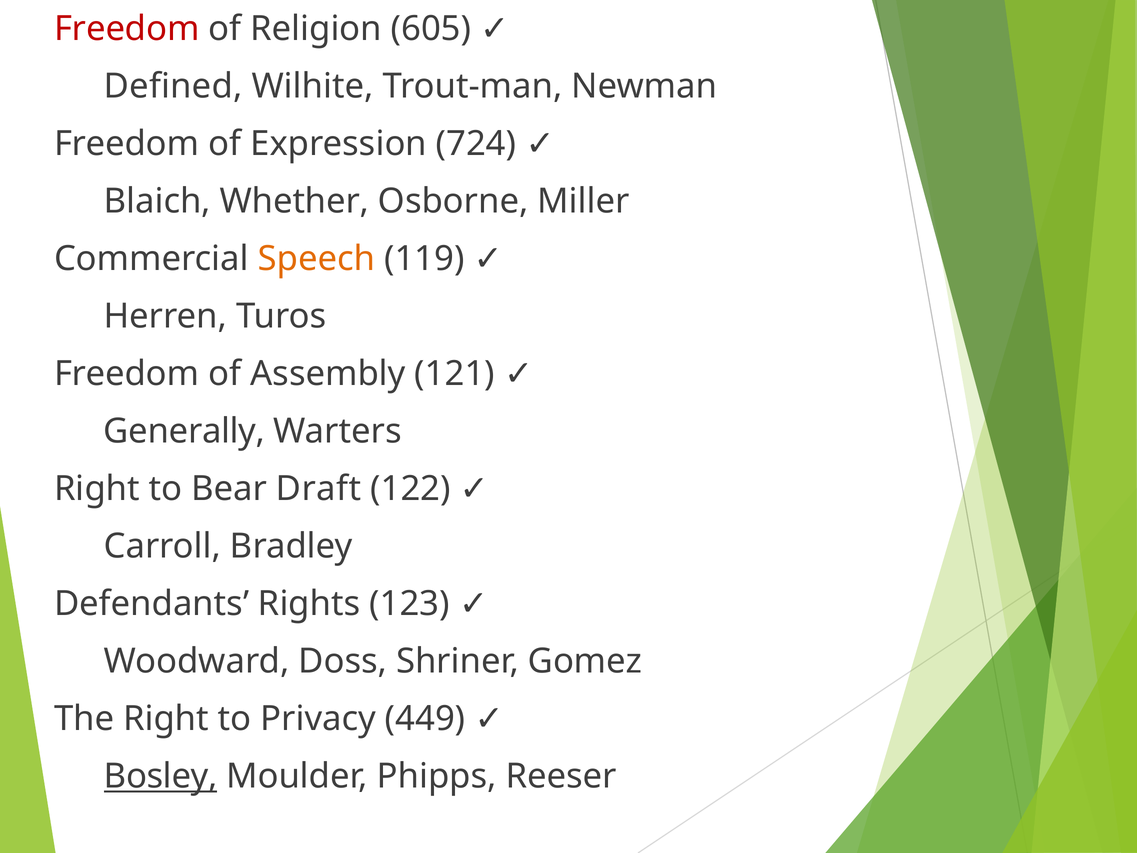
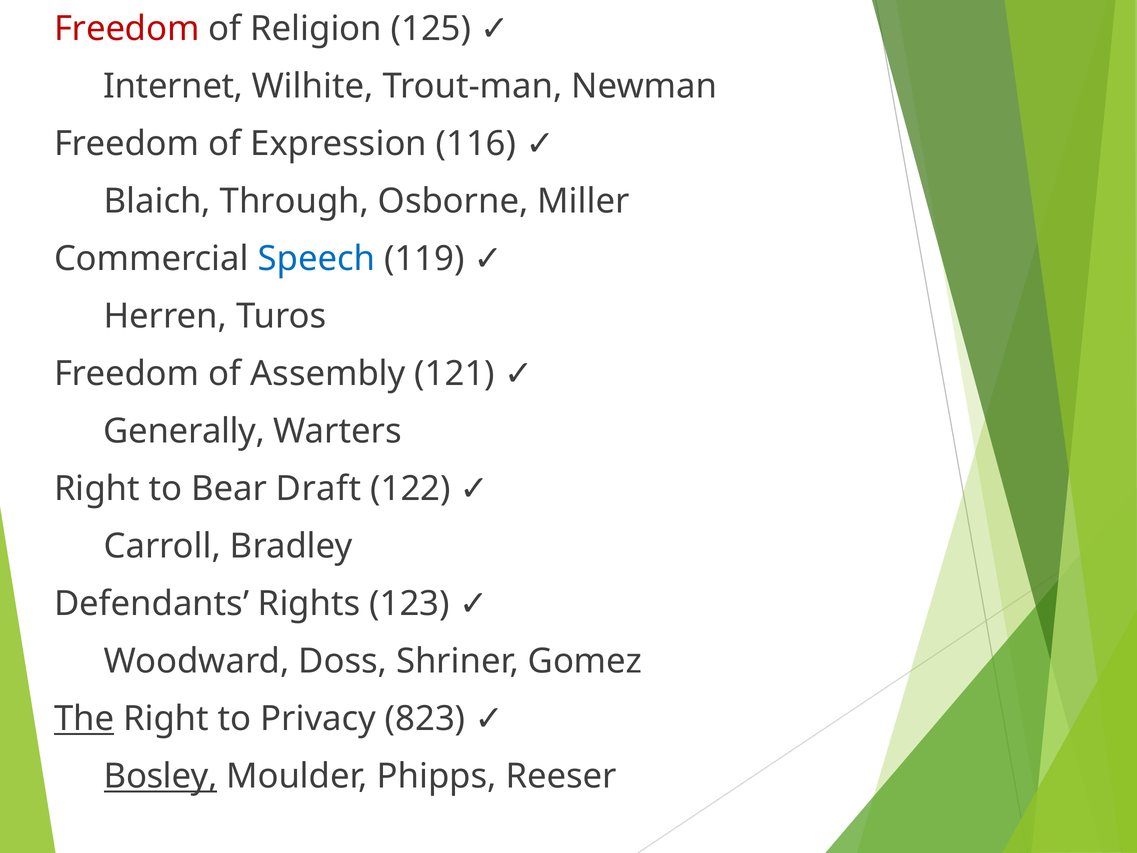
605: 605 -> 125 (431, 29)
Defined: Defined -> Internet (173, 86)
724: 724 -> 116 (476, 144)
Whether: Whether -> Through (294, 201)
Speech colour: orange -> blue (317, 259)
The underline: none -> present (84, 719)
449: 449 -> 823 (425, 719)
